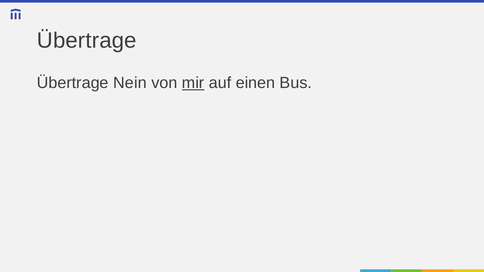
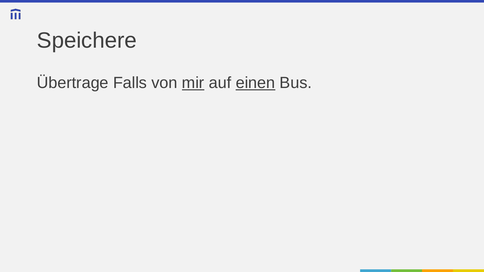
Übertrage: Übertrage -> Speichere (87, 41)
Nein: Nein -> Falls (130, 83)
einen underline: none -> present (255, 83)
